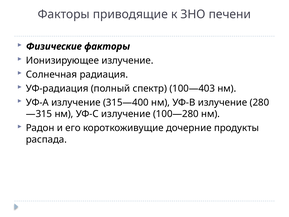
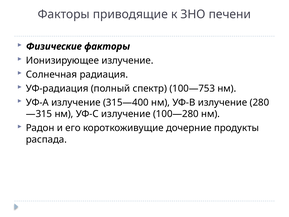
100—403: 100—403 -> 100—753 (192, 88)
